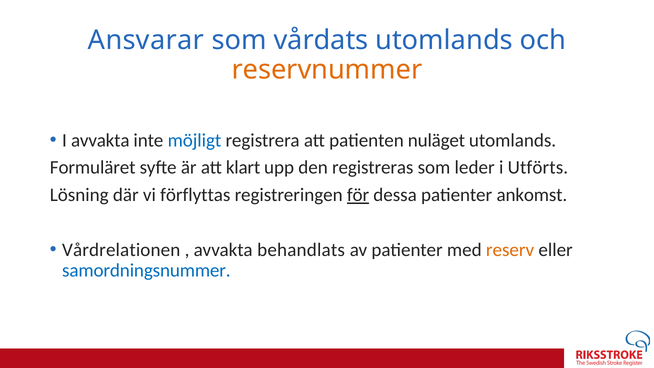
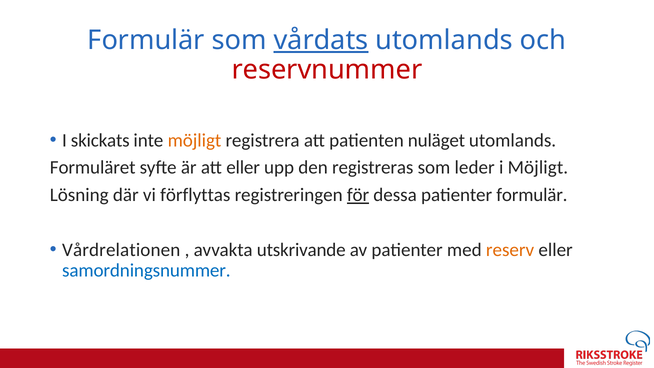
Ansvarar: Ansvarar -> Formulär (146, 40)
vårdats underline: none -> present (321, 40)
reservnummer colour: orange -> red (327, 70)
I avvakta: avvakta -> skickats (100, 140)
möjligt colour: blue -> orange (194, 140)
att klart: klart -> eller (243, 168)
i Utförts: Utförts -> Möjligt (538, 168)
patienter ankomst: ankomst -> formulär (532, 195)
behandlats: behandlats -> utskrivande (301, 250)
